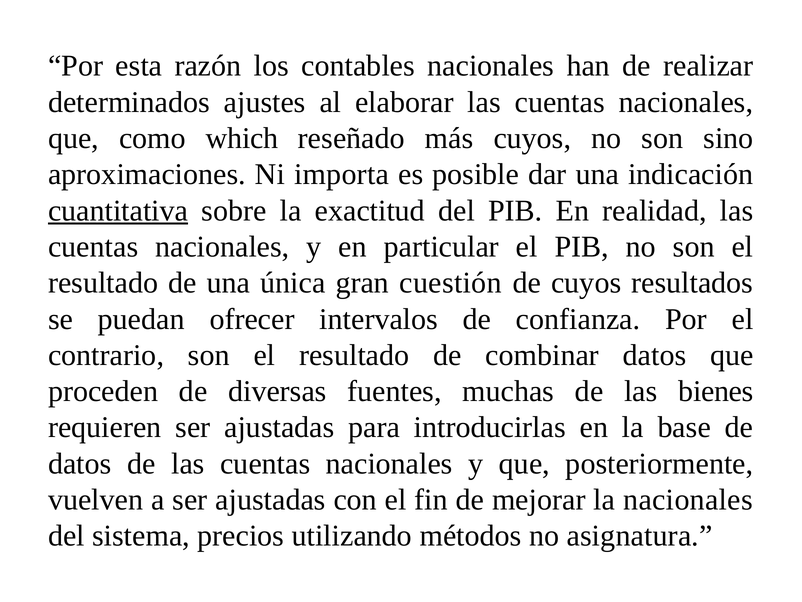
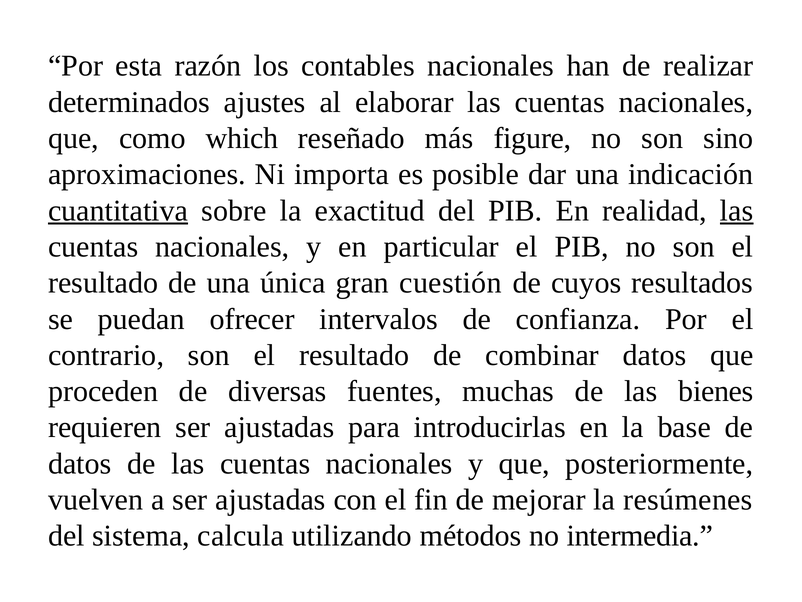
más cuyos: cuyos -> figure (532, 138)
las underline: none -> present (737, 210)
la nacionales: nacionales -> resúmenes (688, 499)
precios: precios -> calcula (241, 536)
asignatura: asignatura -> intermedia (640, 536)
